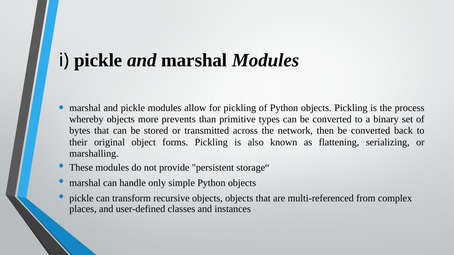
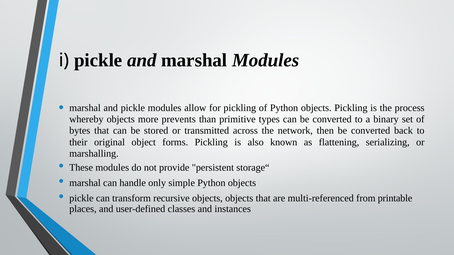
complex: complex -> printable (395, 198)
